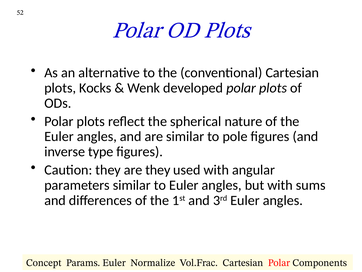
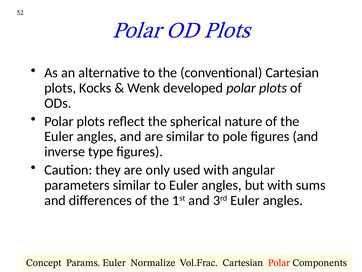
are they: they -> only (158, 170)
